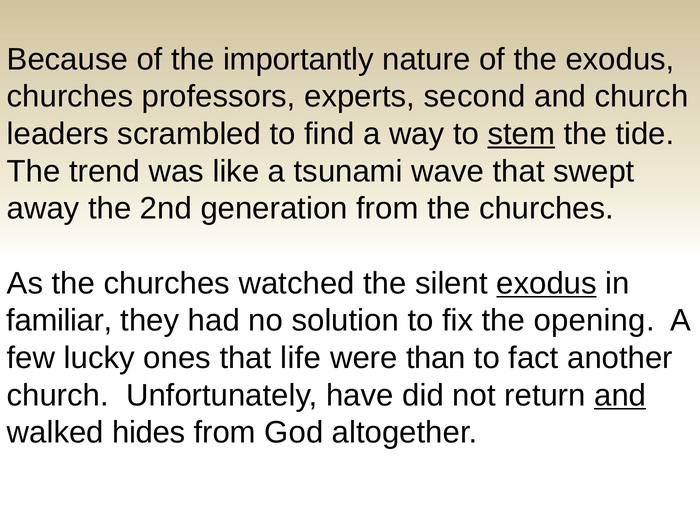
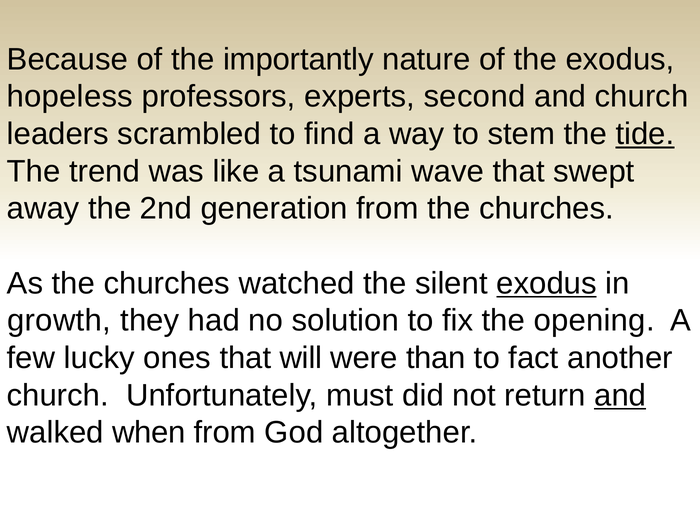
churches: churches -> hopeless (70, 97)
stem underline: present -> none (521, 134)
tide underline: none -> present (645, 134)
familiar: familiar -> growth (59, 321)
life: life -> will (301, 358)
have: have -> must (360, 395)
hides: hides -> when (149, 433)
